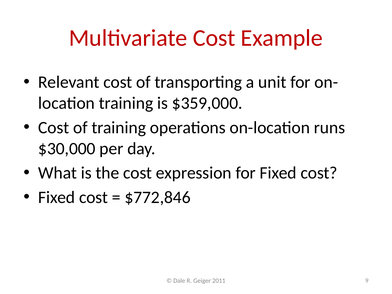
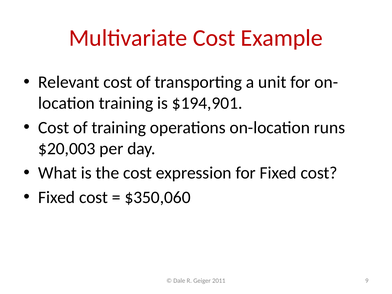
$359,000: $359,000 -> $194,901 (207, 103)
$30,000: $30,000 -> $20,003 (67, 149)
$772,846: $772,846 -> $350,060 (158, 197)
